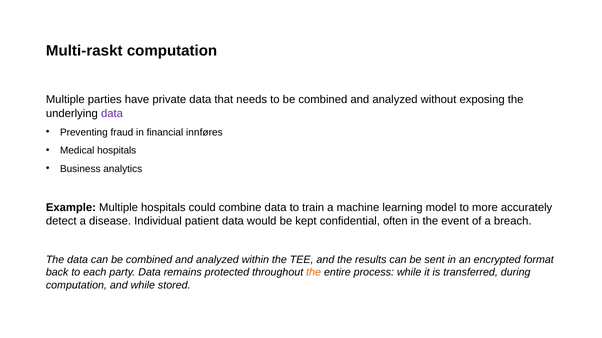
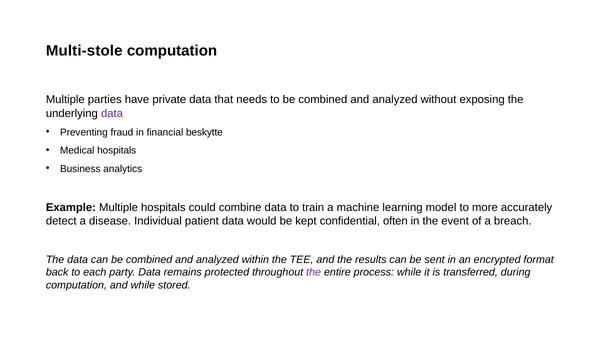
Multi-raskt: Multi-raskt -> Multi-stole (84, 51)
innføres: innføres -> beskytte (204, 132)
the colour: orange -> purple (314, 273)
